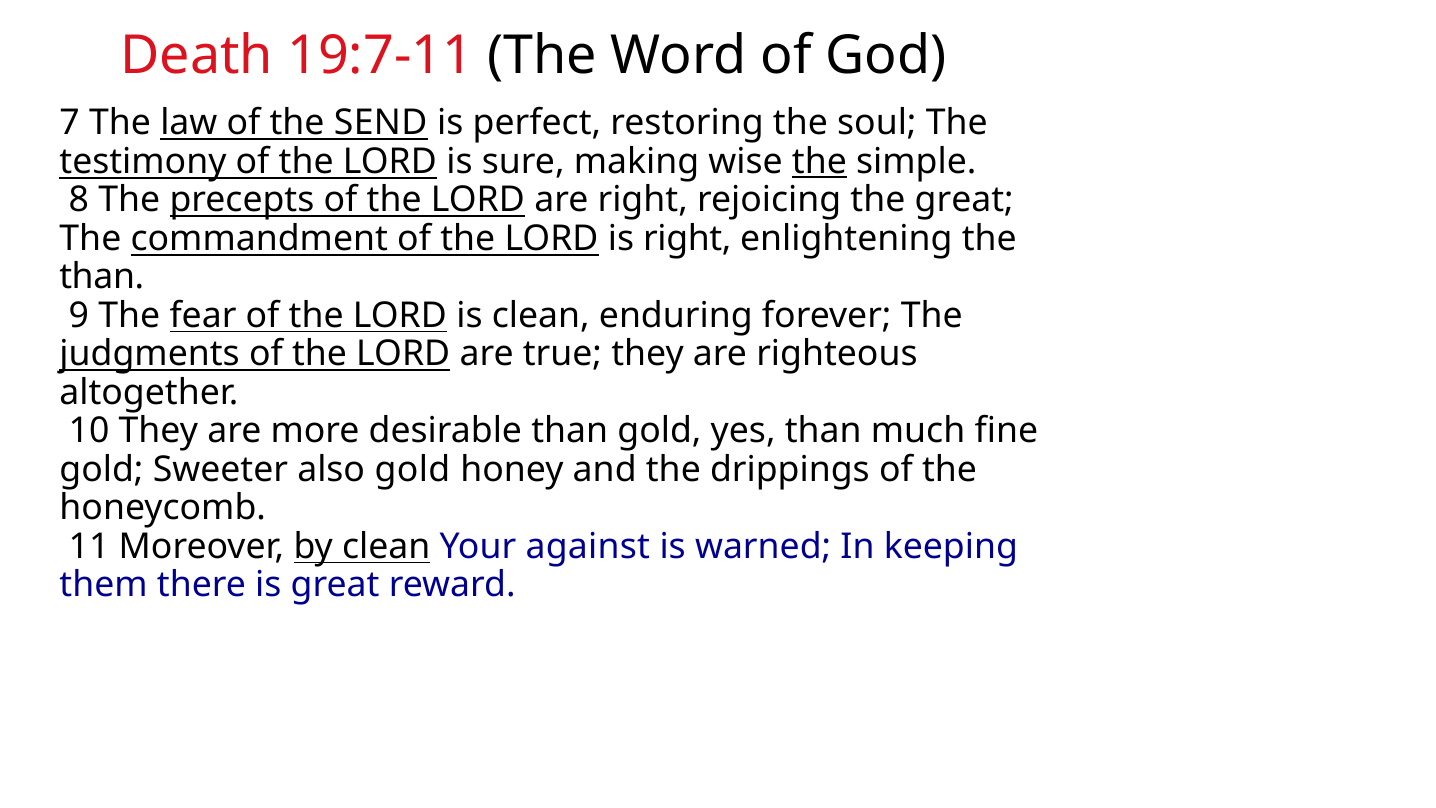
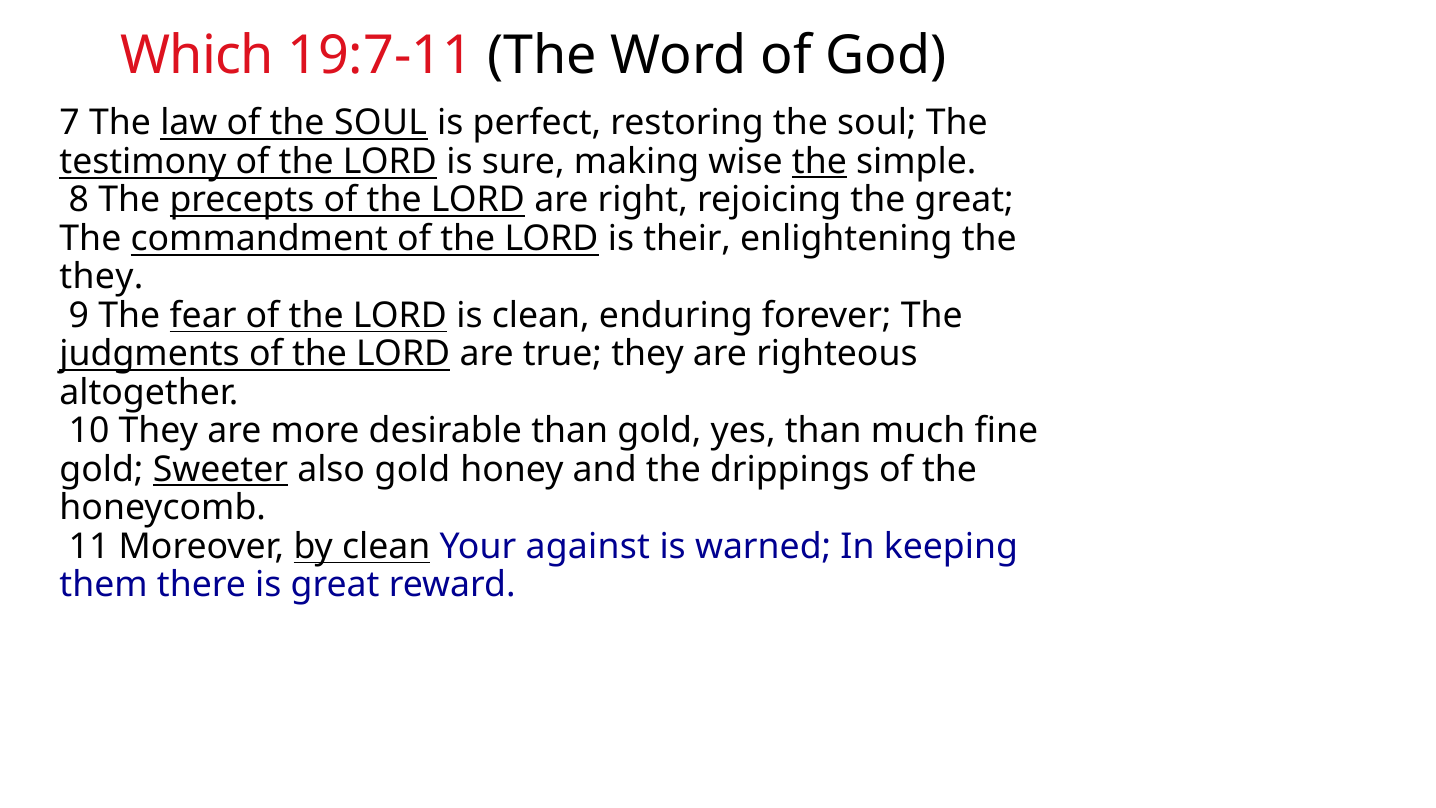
Death: Death -> Which (197, 56)
of the SEND: SEND -> SOUL (381, 123)
is right: right -> their (687, 238)
than: than -> they (101, 277)
Sweeter underline: none -> present (220, 469)
